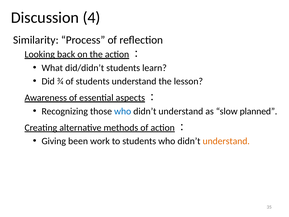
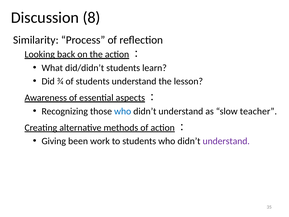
4: 4 -> 8 (92, 18)
planned: planned -> teacher (258, 111)
understand colour: orange -> purple (226, 141)
